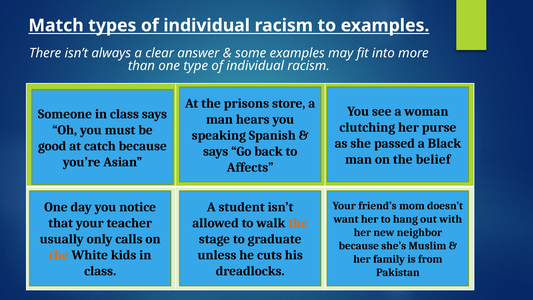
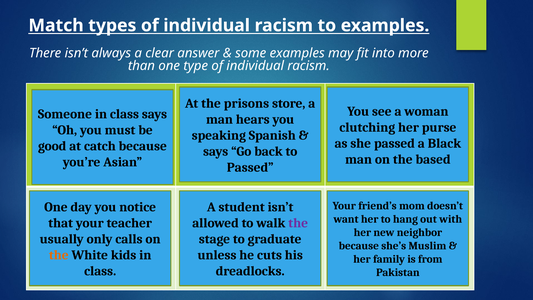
belief: belief -> based (433, 159)
Affects: Affects -> Passed (250, 167)
the colour: orange -> purple (298, 223)
